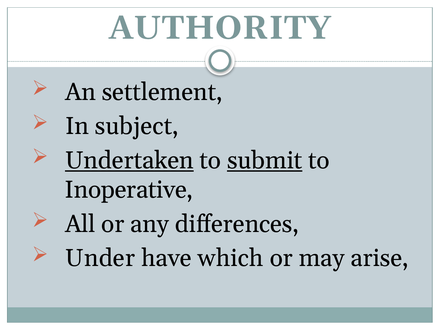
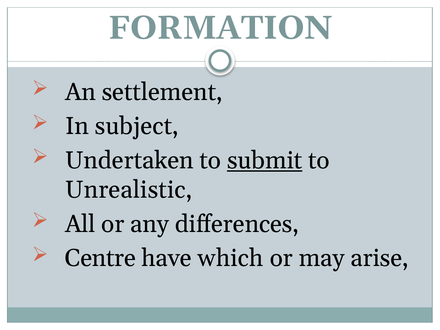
AUTHORITY: AUTHORITY -> FORMATION (220, 28)
Undertaken underline: present -> none (129, 160)
Inoperative: Inoperative -> Unrealistic (129, 190)
Under: Under -> Centre (100, 258)
